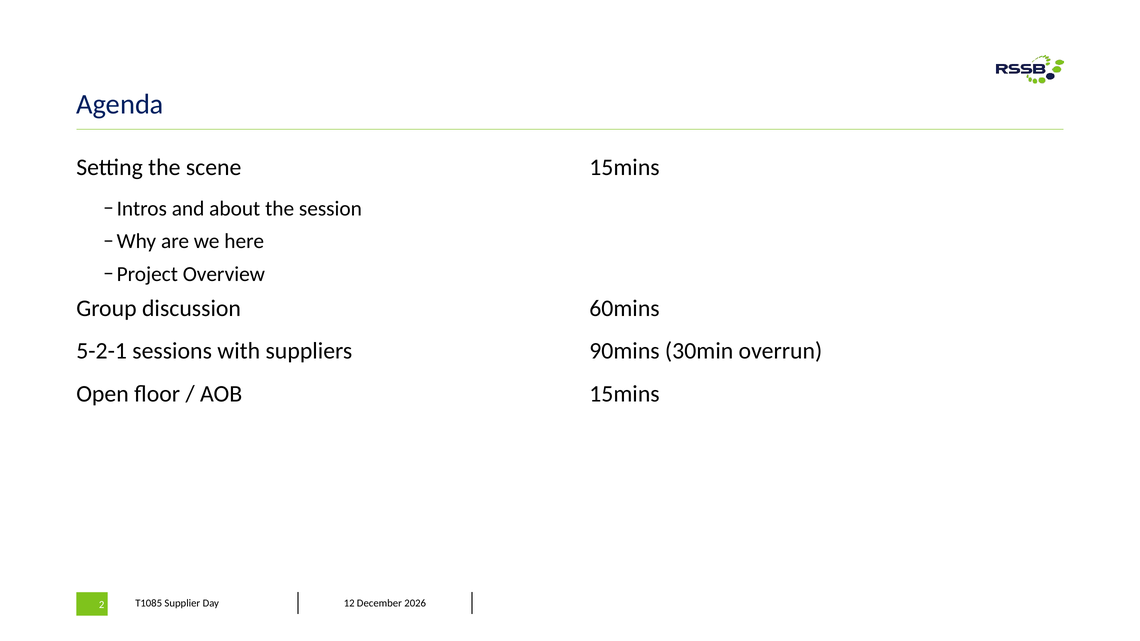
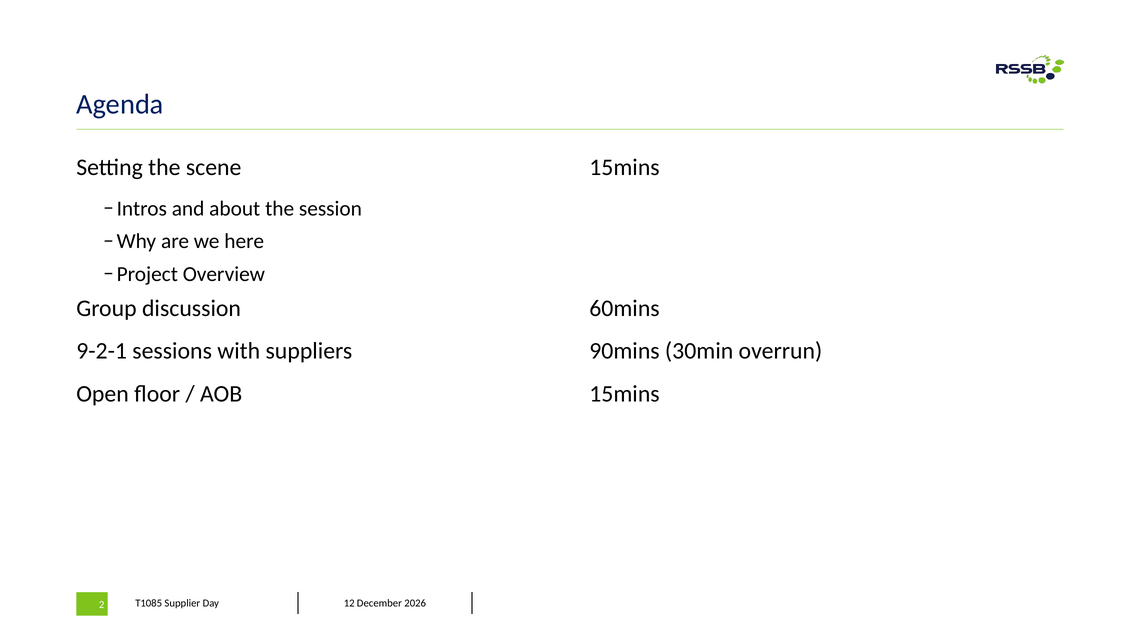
5-2-1: 5-2-1 -> 9-2-1 (102, 351)
